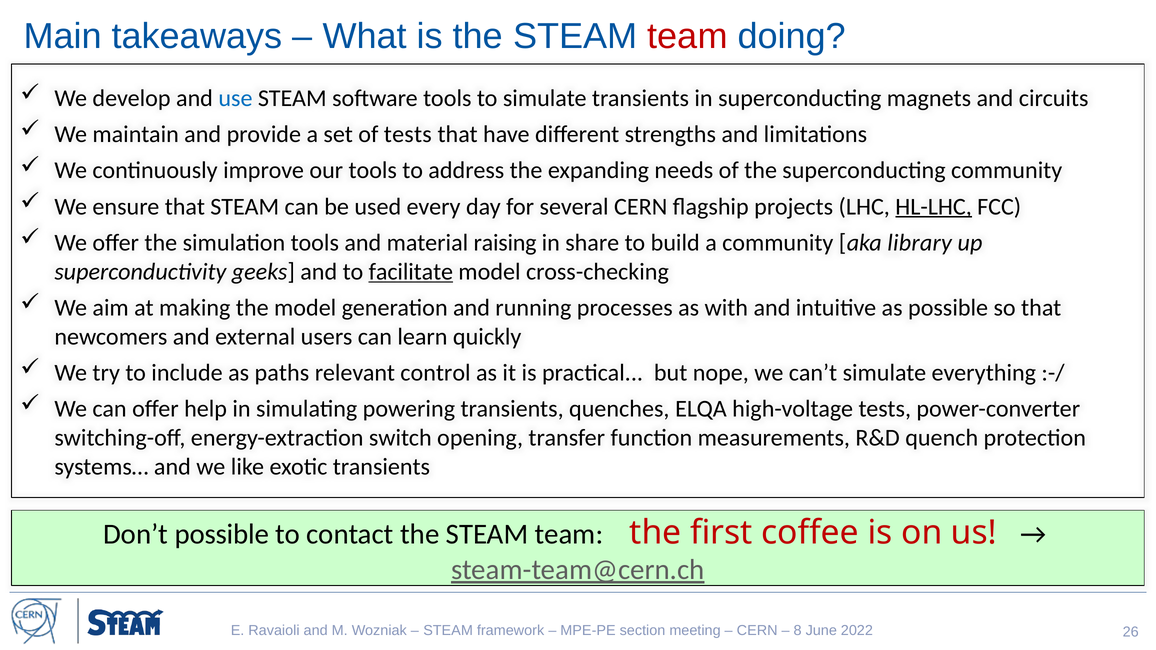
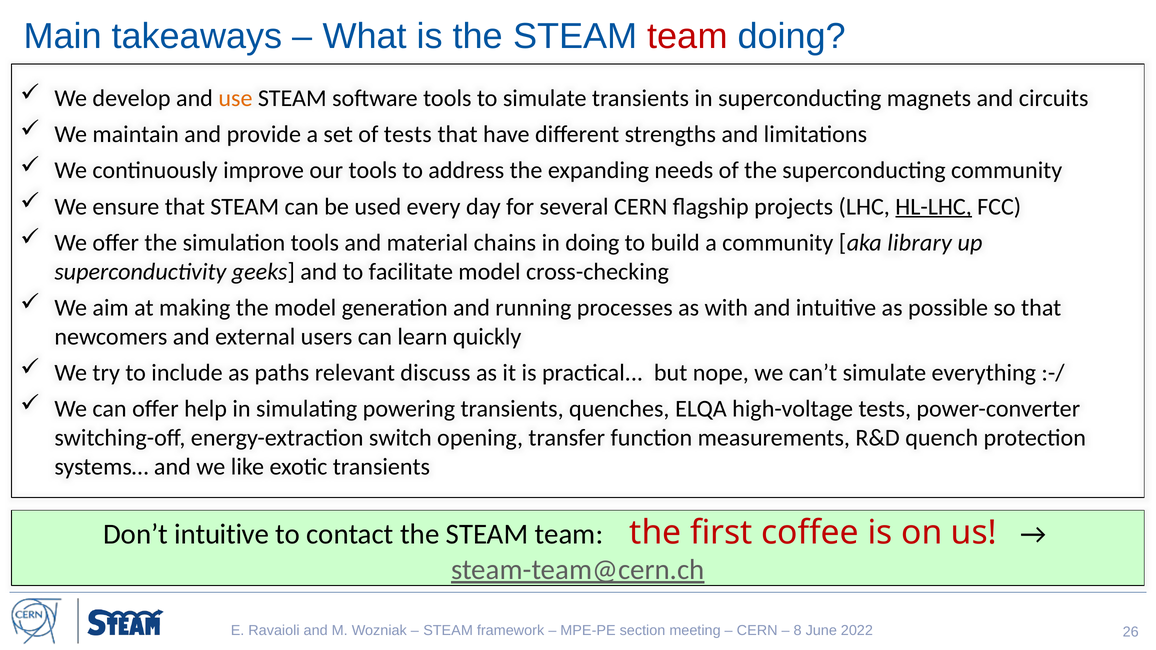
use colour: blue -> orange (235, 98)
raising: raising -> chains (505, 243)
in share: share -> doing (592, 243)
facilitate underline: present -> none (411, 272)
control: control -> discuss (435, 373)
Don’t possible: possible -> intuitive (222, 534)
